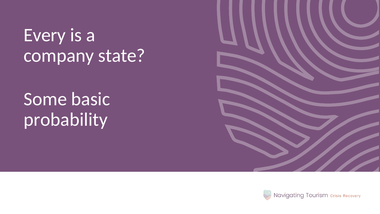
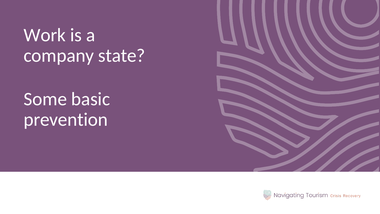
Every: Every -> Work (45, 35)
probability: probability -> prevention (66, 119)
